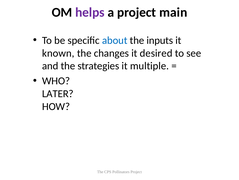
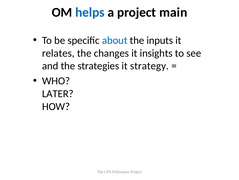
helps colour: purple -> blue (90, 12)
known: known -> relates (58, 53)
desired: desired -> insights (156, 53)
multiple: multiple -> strategy (149, 66)
